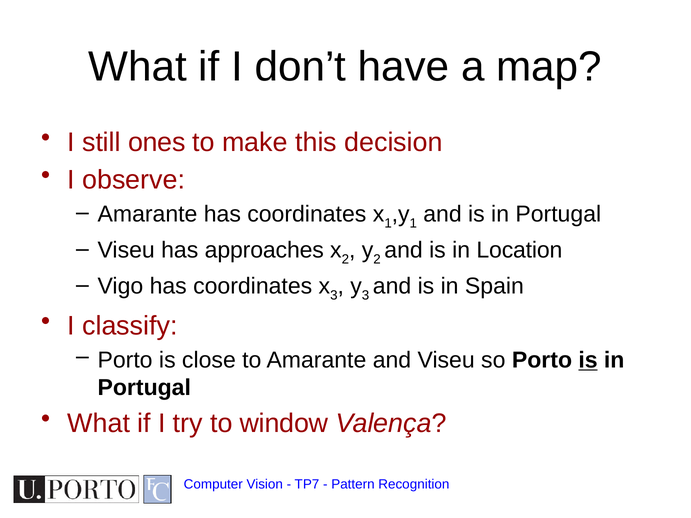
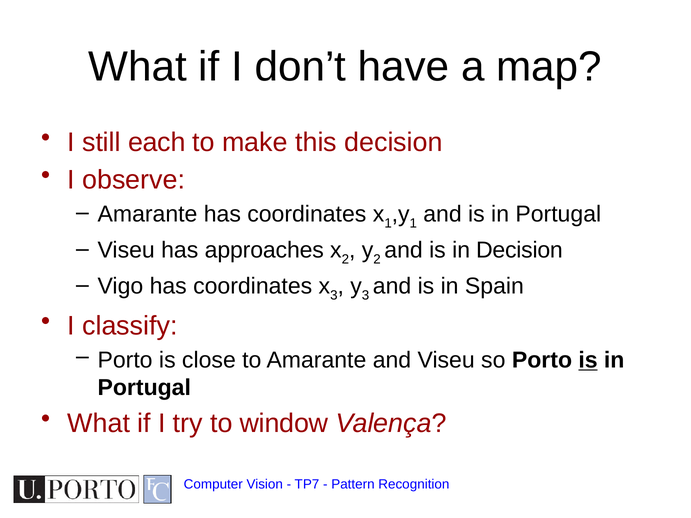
ones: ones -> each (157, 142)
in Location: Location -> Decision (519, 250)
